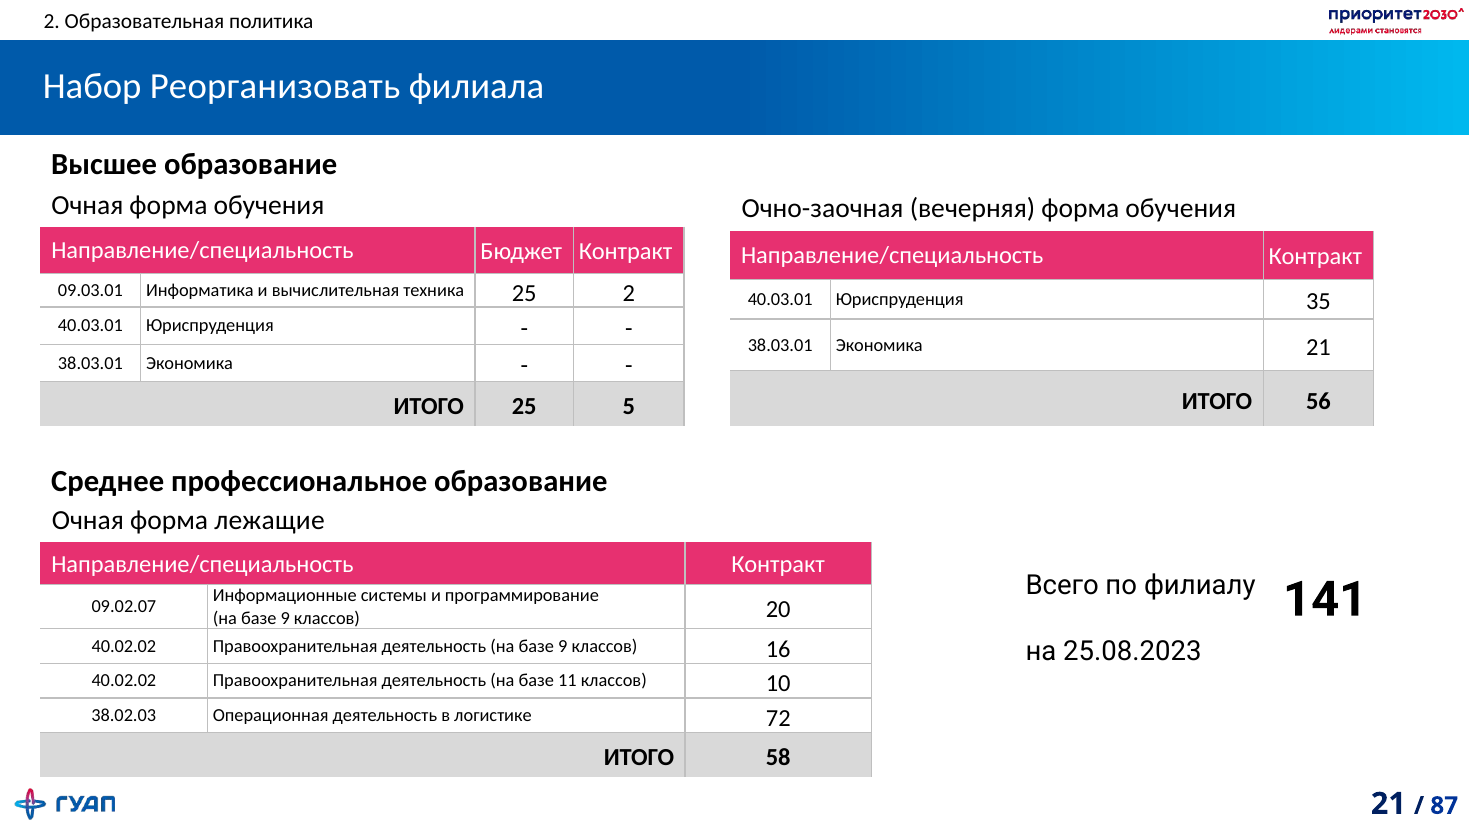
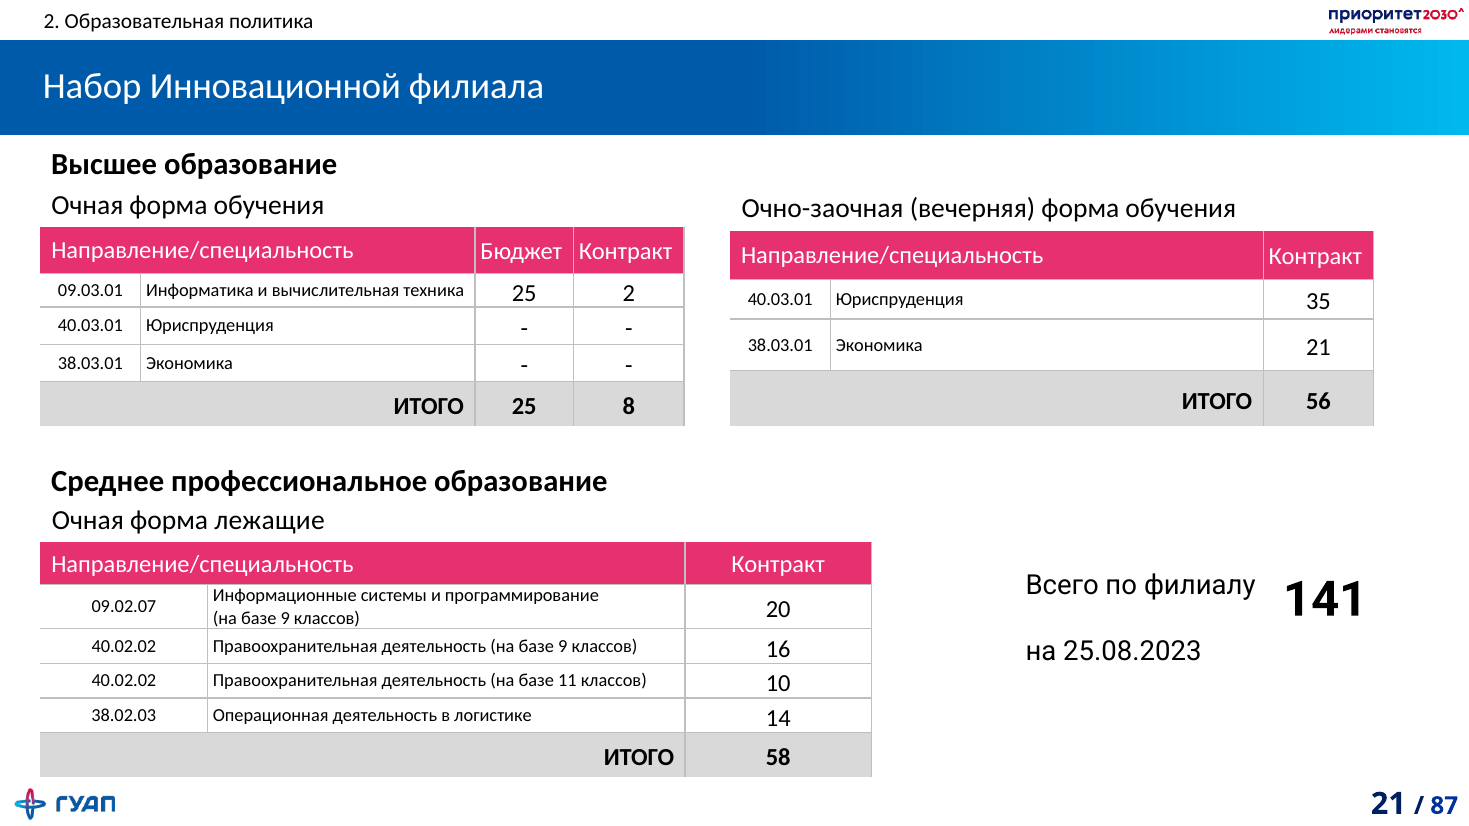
Реорганизовать: Реорганизовать -> Инновационной (275, 87)
5: 5 -> 8 (629, 407)
72: 72 -> 14 (778, 719)
